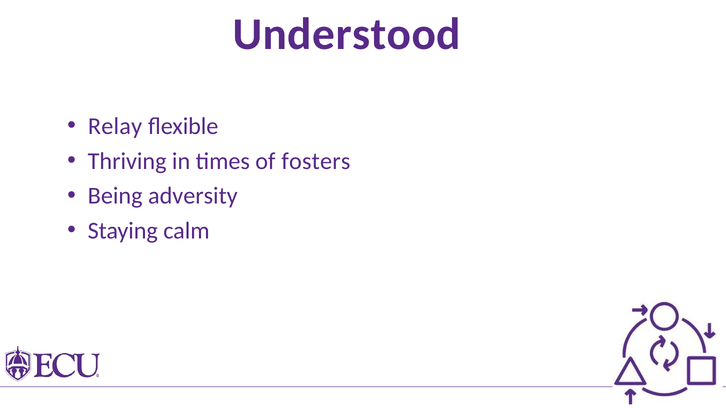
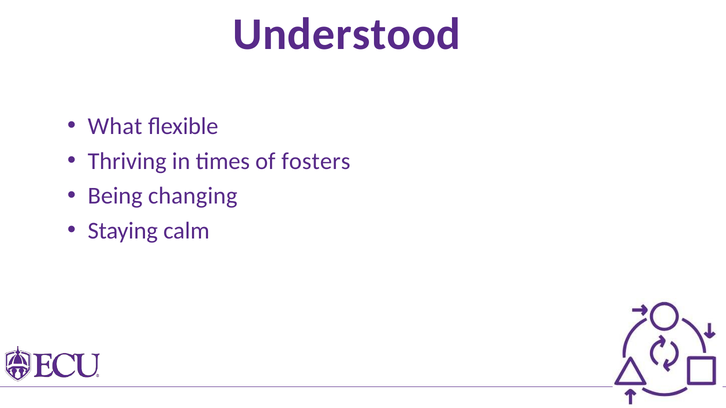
Relay: Relay -> What (115, 126)
adversity: adversity -> changing (193, 196)
